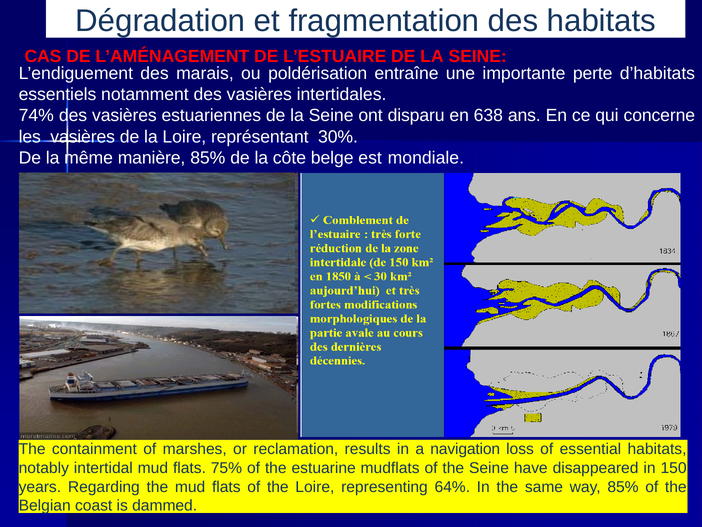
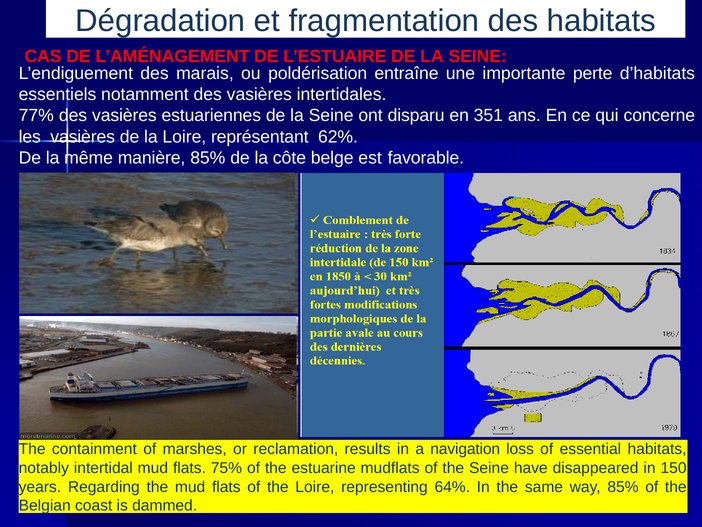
74%: 74% -> 77% (36, 116)
638: 638 -> 351 (488, 116)
30%: 30% -> 62% (338, 137)
mondiale: mondiale -> favorable (426, 158)
